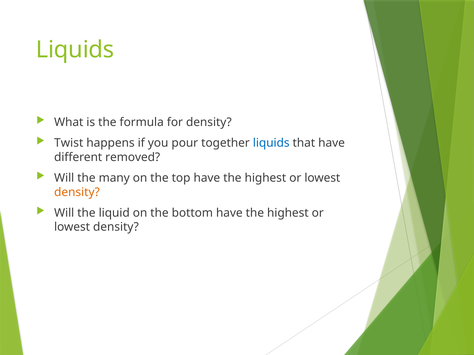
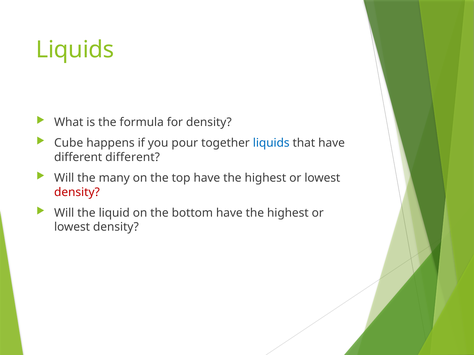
Twist: Twist -> Cube (69, 143)
different removed: removed -> different (133, 157)
density colour: orange -> red (77, 192)
